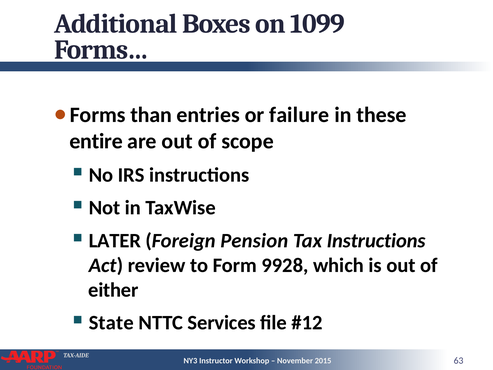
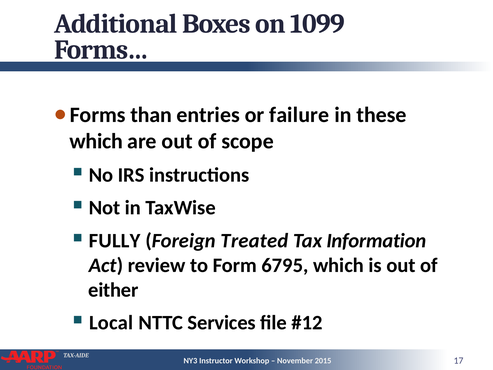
entire: entire -> which (96, 141)
LATER: LATER -> FULLY (115, 240)
Pension: Pension -> Treated (254, 240)
Tax Instructions: Instructions -> Information (376, 240)
9928: 9928 -> 6795 (285, 265)
State: State -> Local (111, 323)
63: 63 -> 17 (459, 360)
